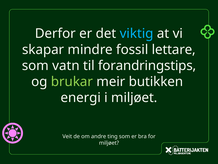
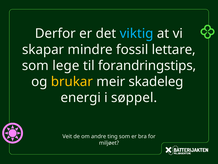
vatn: vatn -> lege (66, 65)
brukar colour: light green -> yellow (72, 81)
butikken: butikken -> skadeleg (156, 81)
i miljøet: miljøet -> søppel (134, 97)
